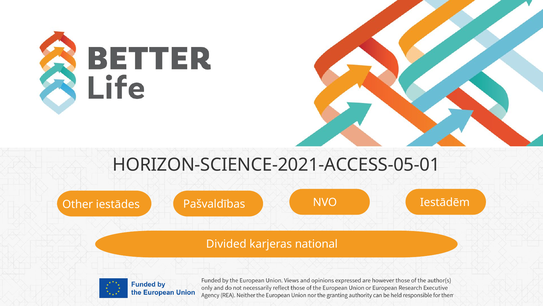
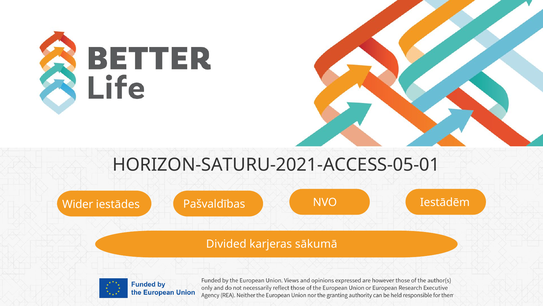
HORIZON-SCIENCE-2021-ACCESS-05-01: HORIZON-SCIENCE-2021-ACCESS-05-01 -> HORIZON-SATURU-2021-ACCESS-05-01 (276, 165)
Other: Other -> Wider (78, 204)
national: national -> sākumā (316, 244)
